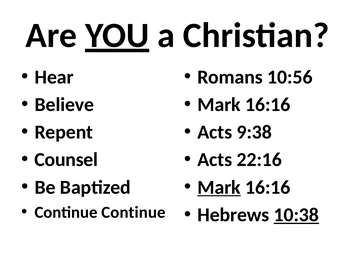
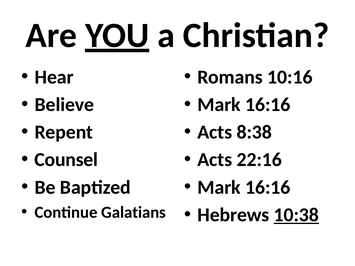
10:56: 10:56 -> 10:16 (290, 77)
9:38: 9:38 -> 8:38 (254, 132)
Mark underline: present -> none (219, 187)
Continue Continue: Continue -> Galatians (134, 212)
